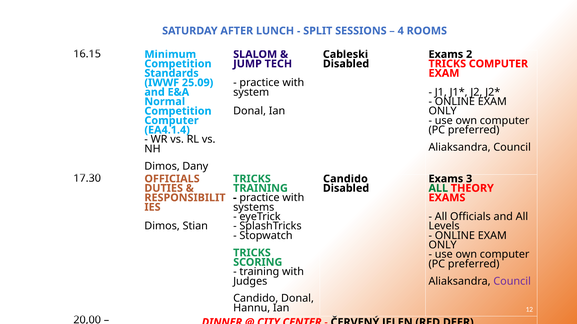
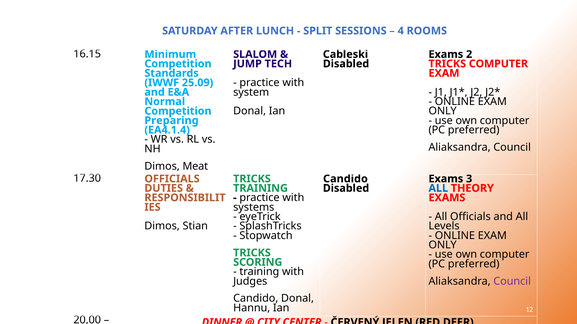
Computer: Computer -> Preparing (171, 121)
Dany: Dany -> Meat (195, 166)
ALL colour: green -> blue (438, 189)
